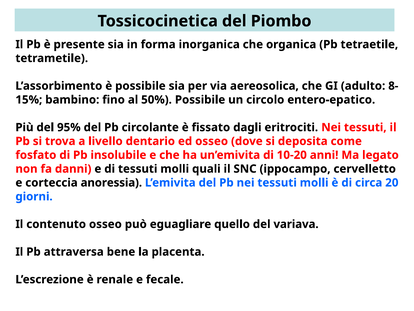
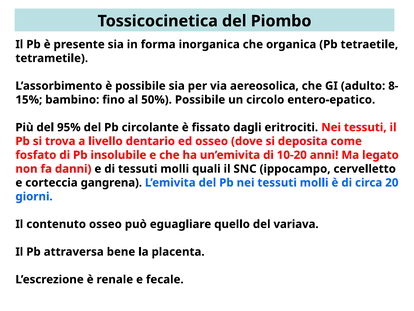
anoressia: anoressia -> gangrena (111, 182)
